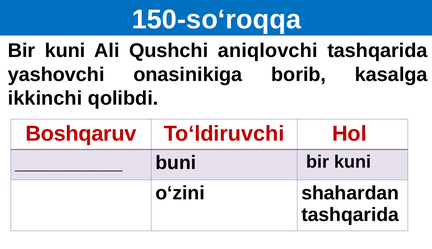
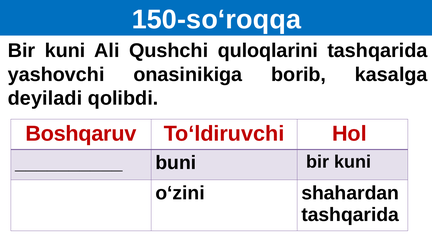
aniqlovchi: aniqlovchi -> quloqlarini (268, 51)
ikkinchi: ikkinchi -> deyiladi (45, 98)
